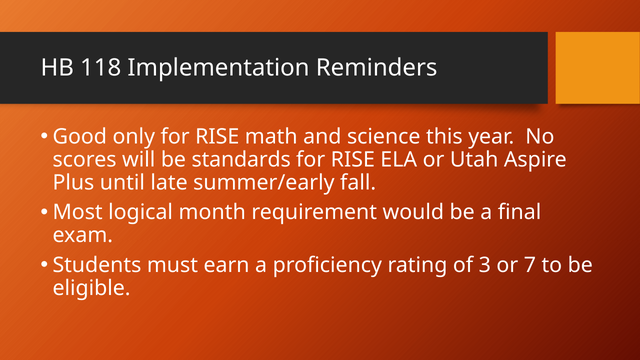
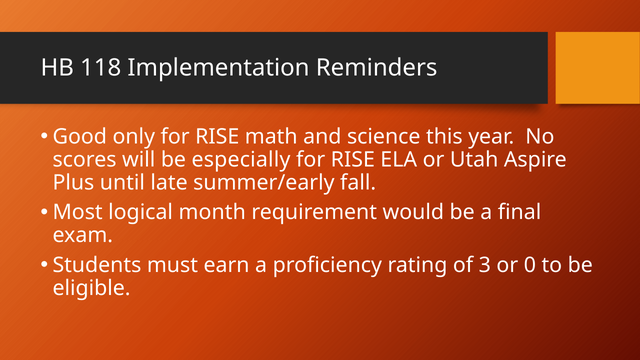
standards: standards -> especially (241, 160)
7: 7 -> 0 (530, 265)
